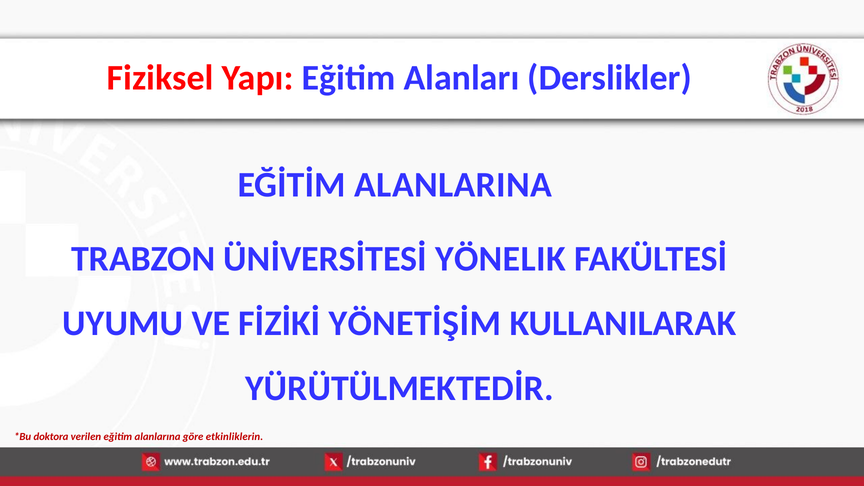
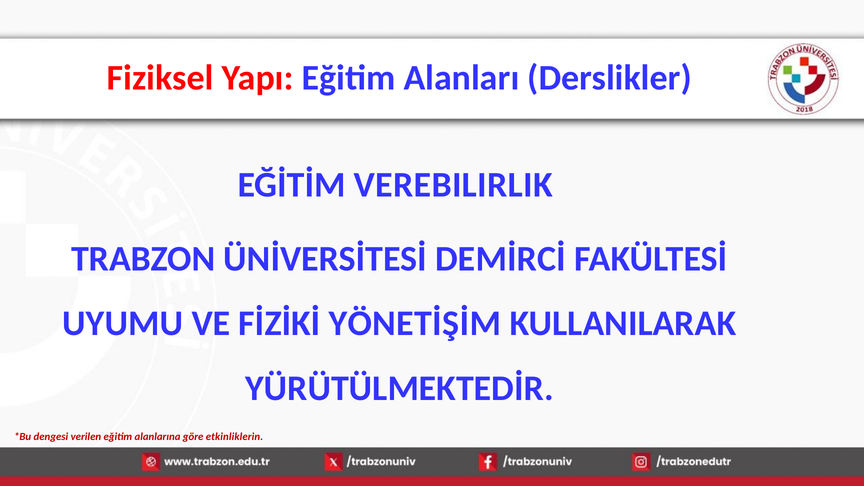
ALANLARINA: ALANLARINA -> VEREBILIRLIK (453, 185)
YÖNELIK: YÖNELIK -> DEMİRCİ (501, 259)
doktora: doktora -> dengesi (51, 437)
